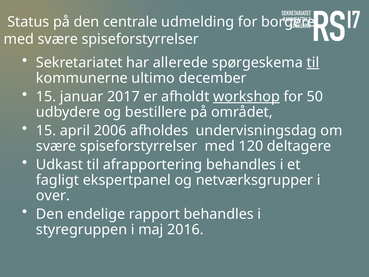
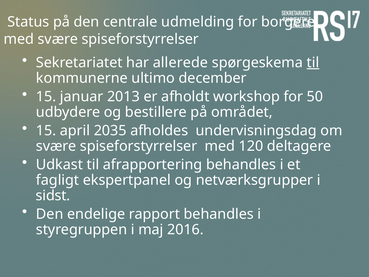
2017: 2017 -> 2013 (123, 96)
workshop underline: present -> none (246, 96)
2006: 2006 -> 2035 (110, 130)
over: over -> sidst (53, 195)
